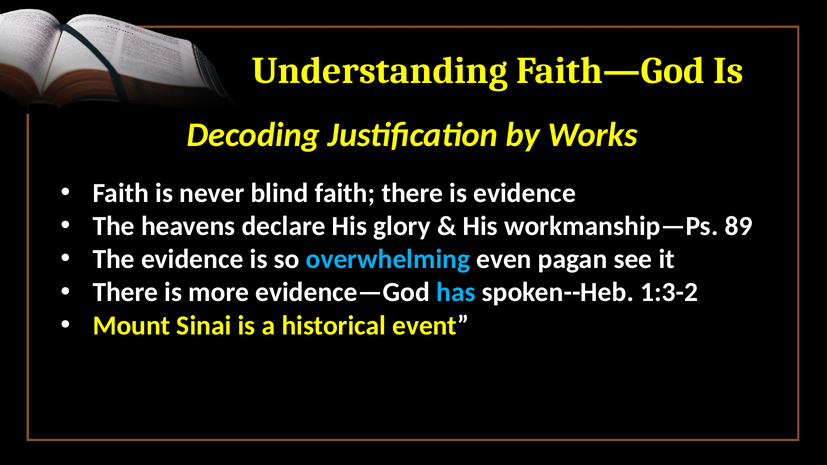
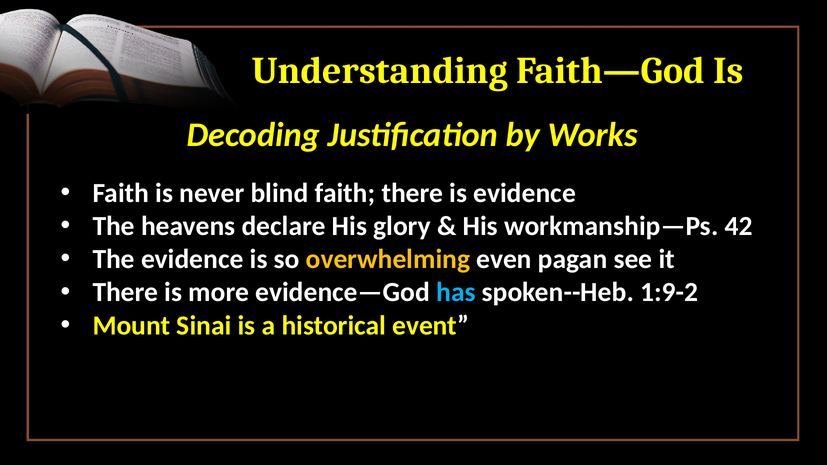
89: 89 -> 42 (739, 226)
overwhelming colour: light blue -> yellow (388, 259)
1:3-2: 1:3-2 -> 1:9-2 (669, 293)
